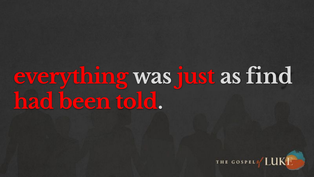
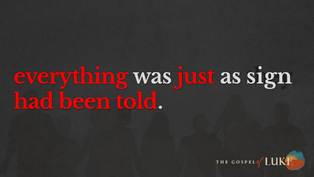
find: find -> sign (269, 76)
